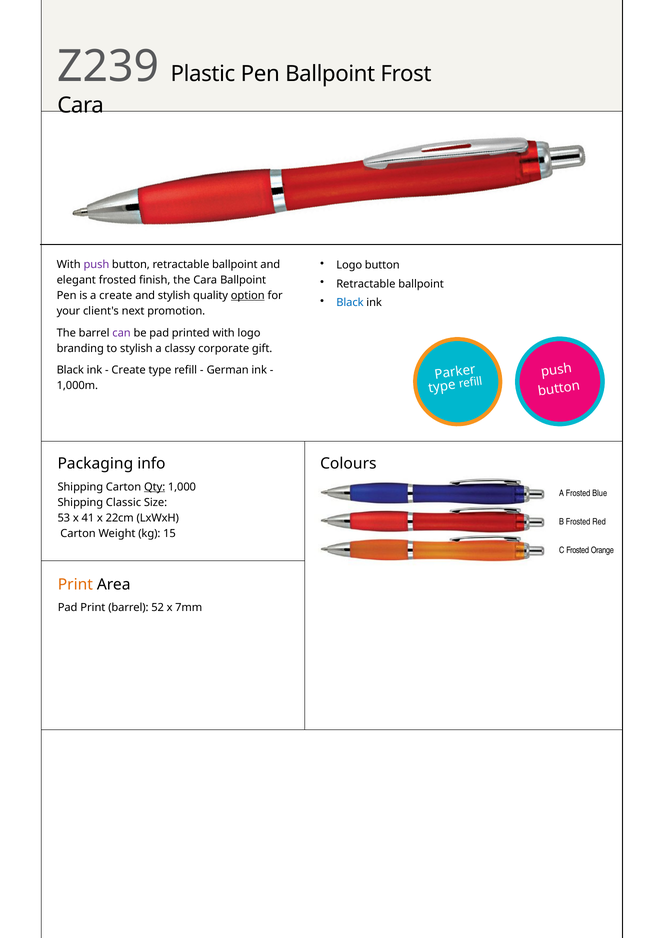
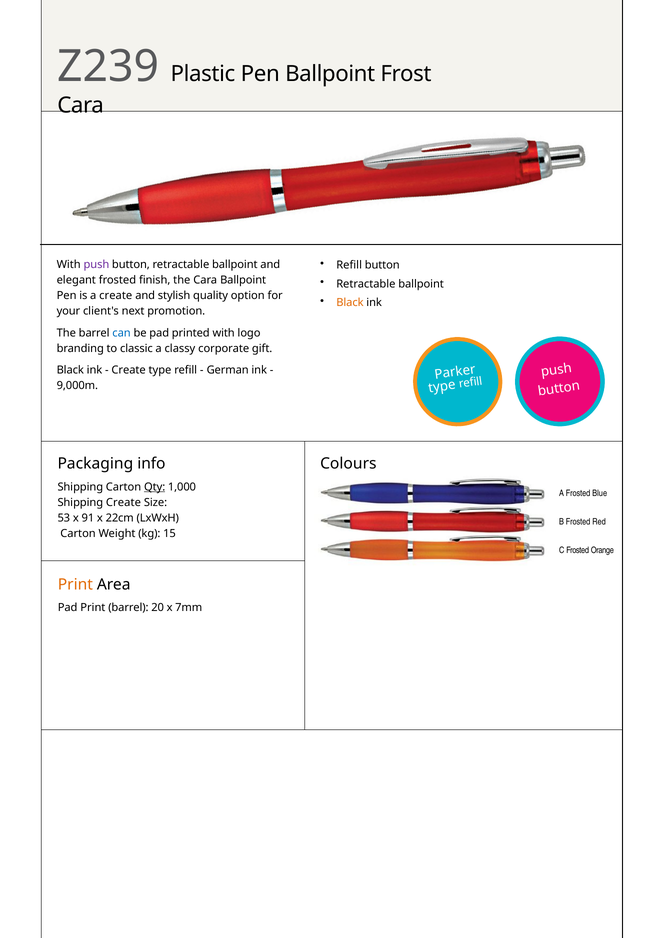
Logo: Logo -> Refill (349, 265)
option underline: present -> none (248, 296)
Black colour: blue -> orange (350, 303)
can colour: purple -> blue (122, 333)
to stylish: stylish -> classic (136, 349)
1,000m: 1,000m -> 9,000m (77, 386)
Shipping Classic: Classic -> Create (123, 503)
41: 41 -> 91 (88, 518)
52: 52 -> 20 (158, 608)
